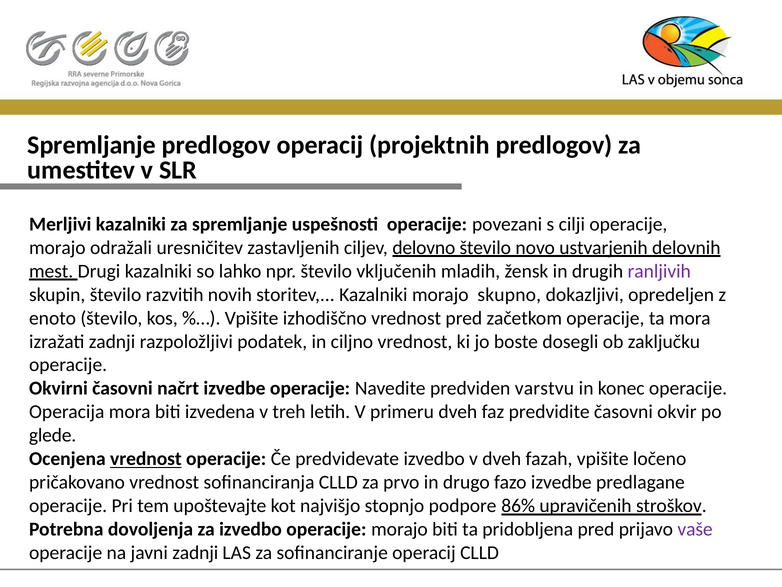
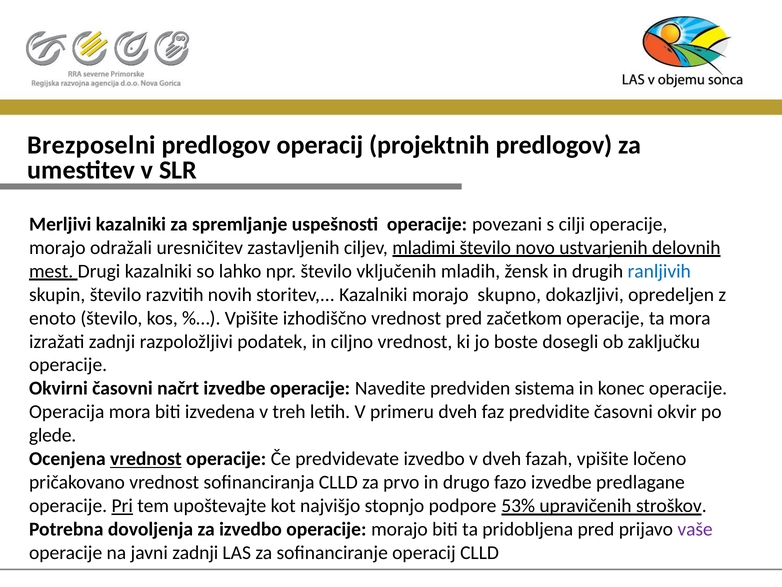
Spremljanje: Spremljanje -> Brezposelni (92, 145)
delovno: delovno -> mladimi (424, 247)
ranljivih colour: purple -> blue (659, 271)
varstvu: varstvu -> sistema (545, 388)
Pri underline: none -> present (122, 505)
86%: 86% -> 53% (518, 505)
